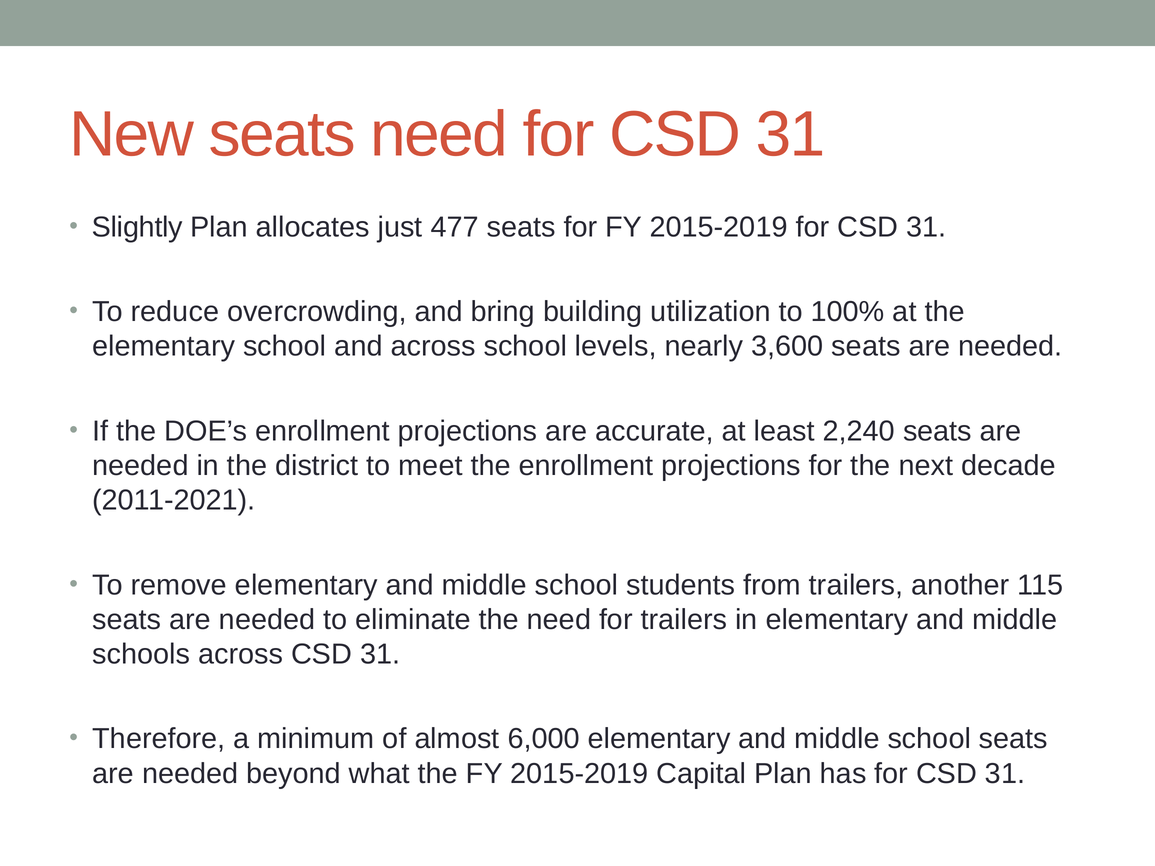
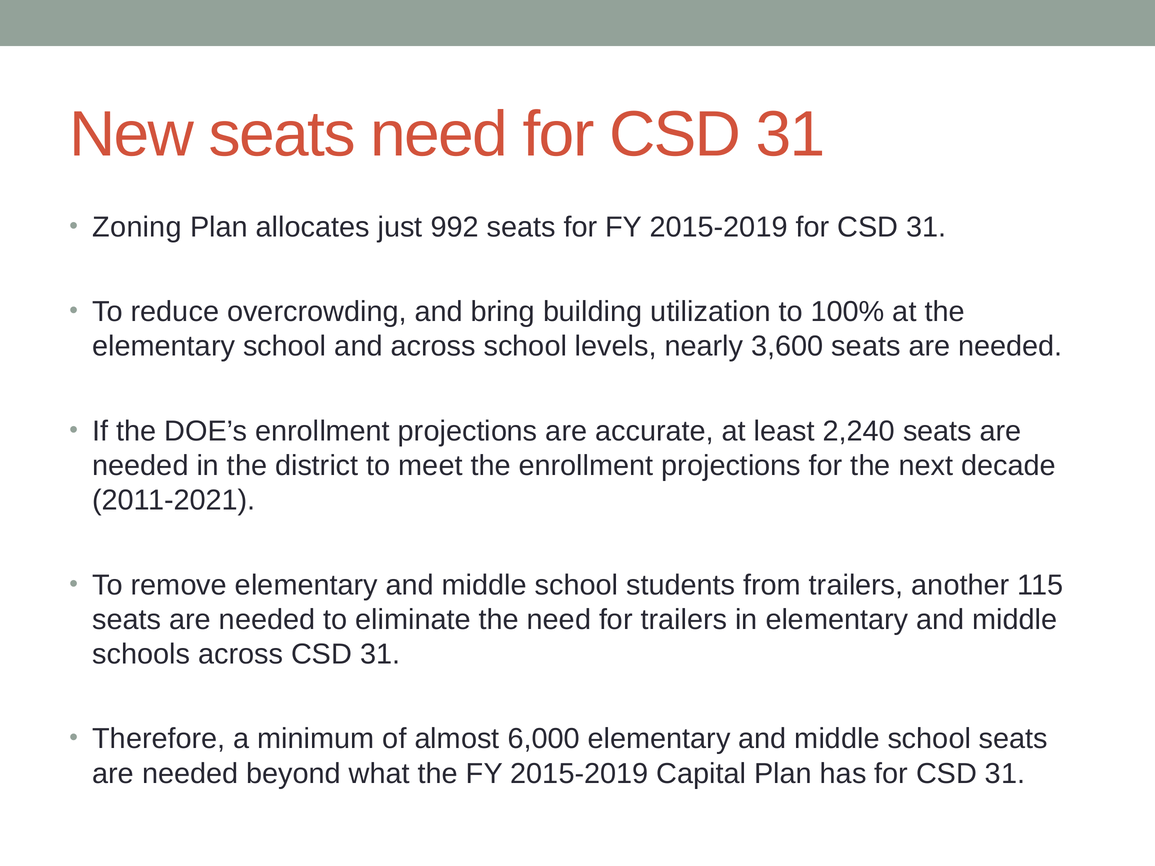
Slightly: Slightly -> Zoning (137, 227)
477: 477 -> 992 (455, 227)
